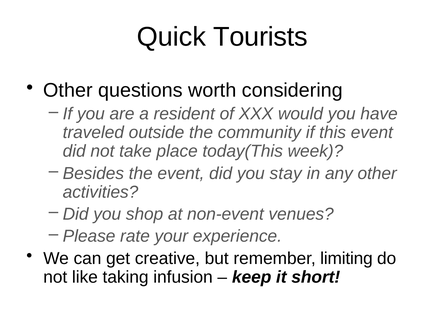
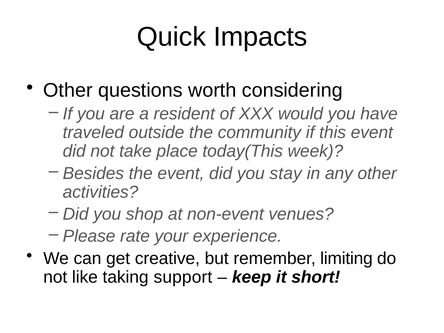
Tourists: Tourists -> Impacts (260, 37)
infusion: infusion -> support (183, 277)
